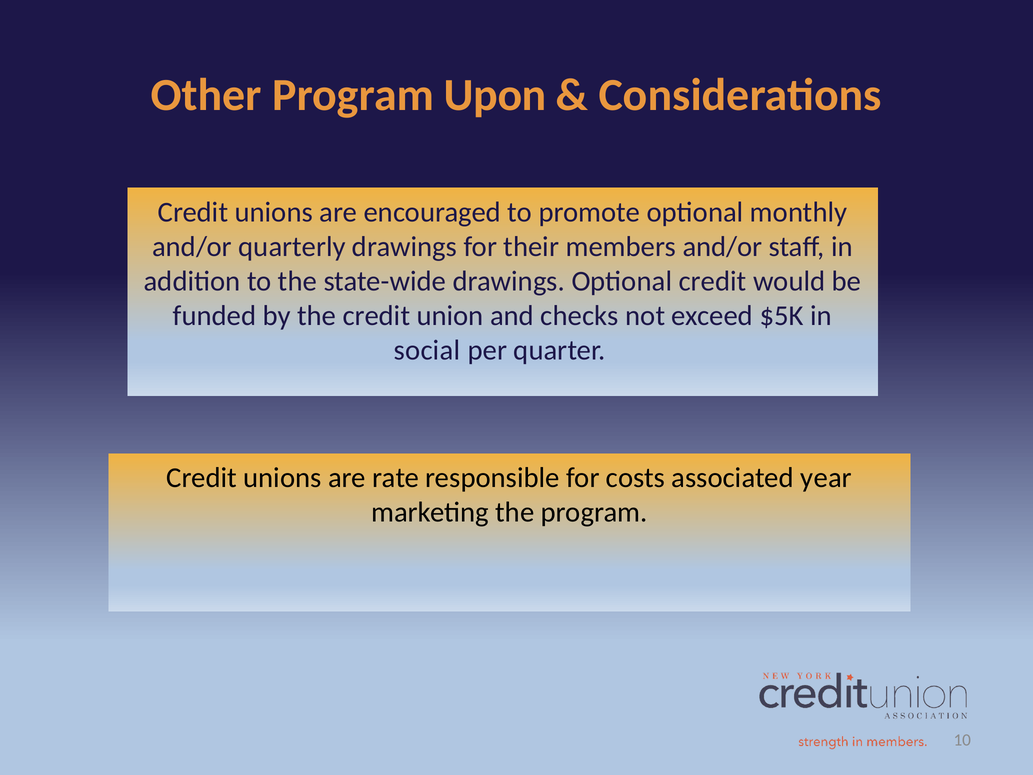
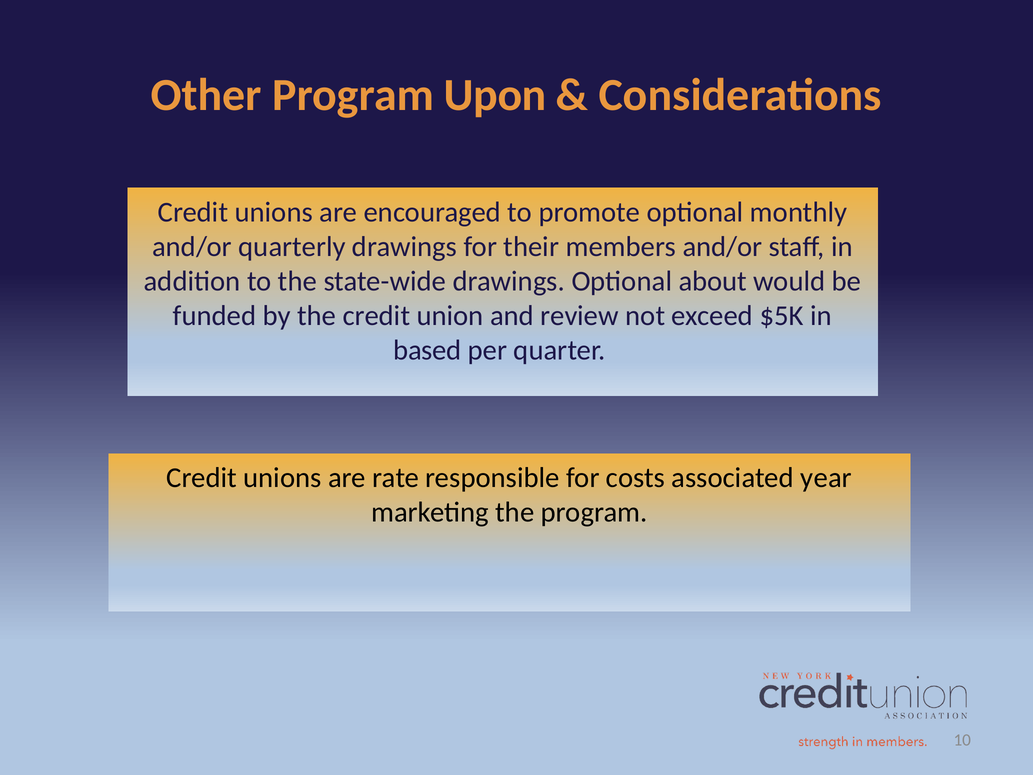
Optional credit: credit -> about (713, 281)
checks: checks -> review (580, 315)
social: social -> based (427, 350)
